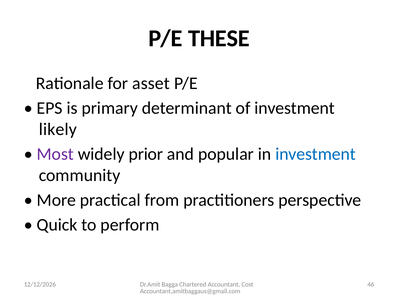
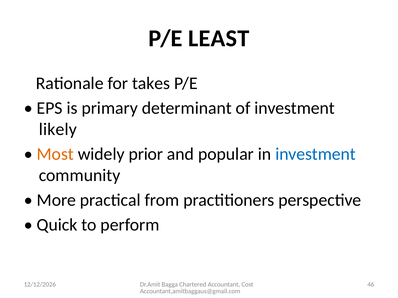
THESE: THESE -> LEAST (219, 39)
asset: asset -> takes (151, 83)
Most colour: purple -> orange (55, 154)
